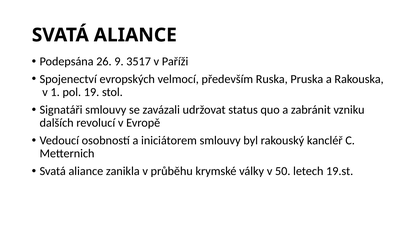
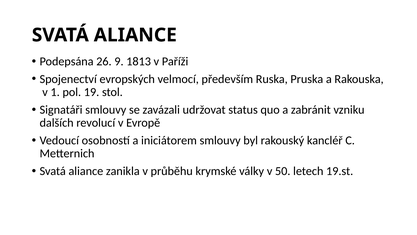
3517: 3517 -> 1813 (139, 61)
